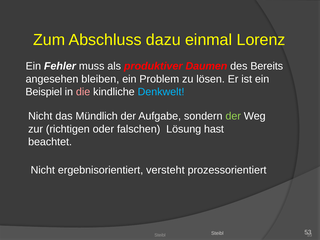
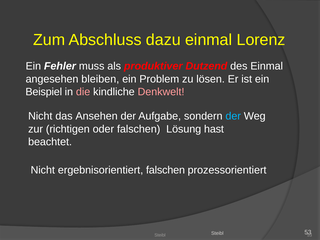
Daumen: Daumen -> Dutzend (206, 66)
des Bereits: Bereits -> Einmal (267, 66)
Denkwelt colour: light blue -> pink (161, 92)
Mündlich: Mündlich -> Ansehen (97, 116)
der colour: light green -> light blue (233, 116)
ergebnisorientiert versteht: versteht -> falschen (166, 170)
